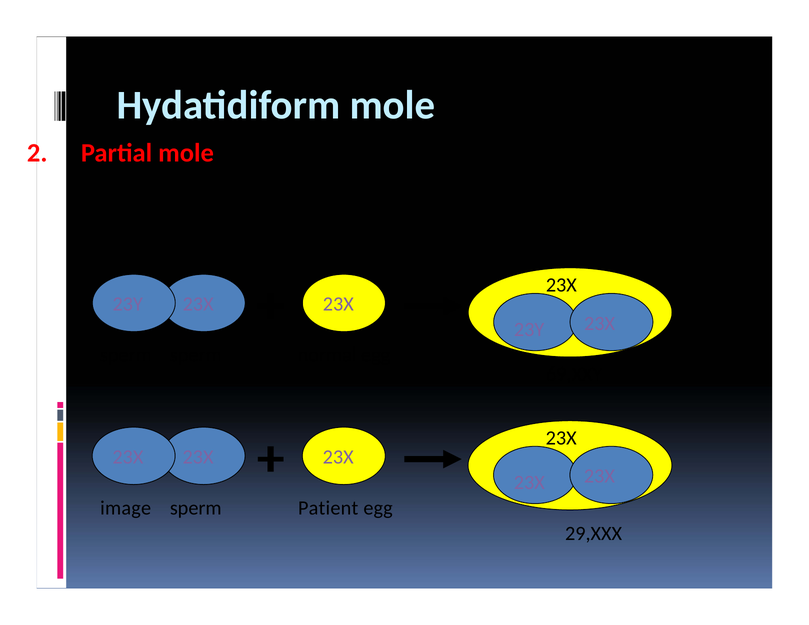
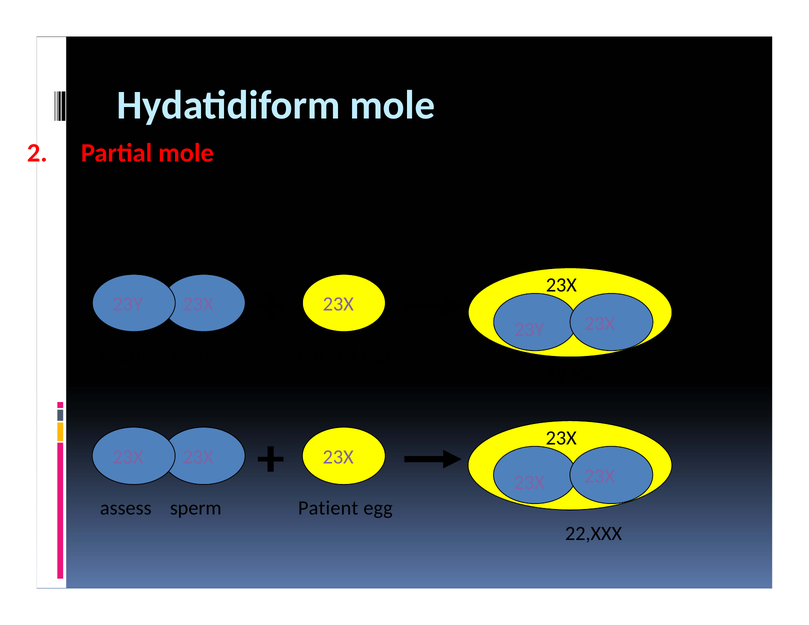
image: image -> assess (126, 508)
29,XXX: 29,XXX -> 22,XXX (594, 534)
